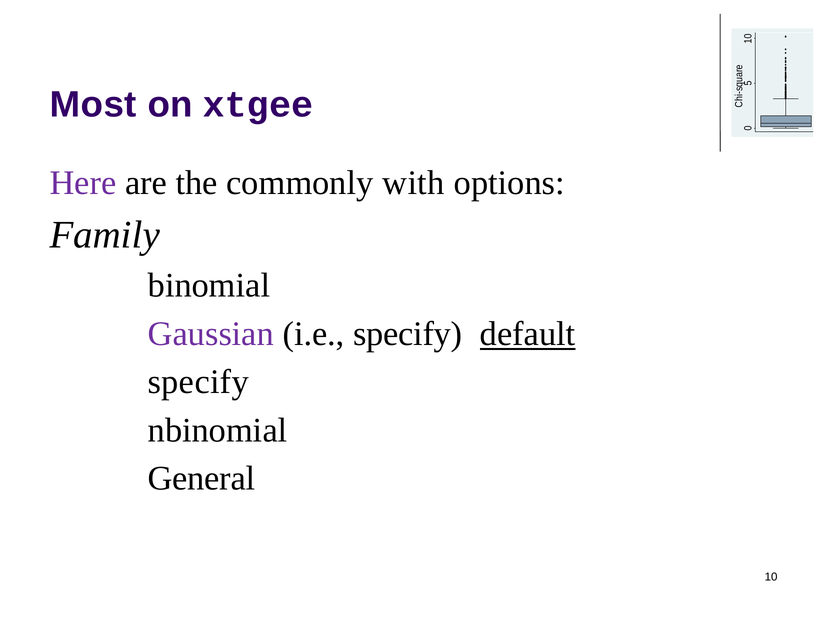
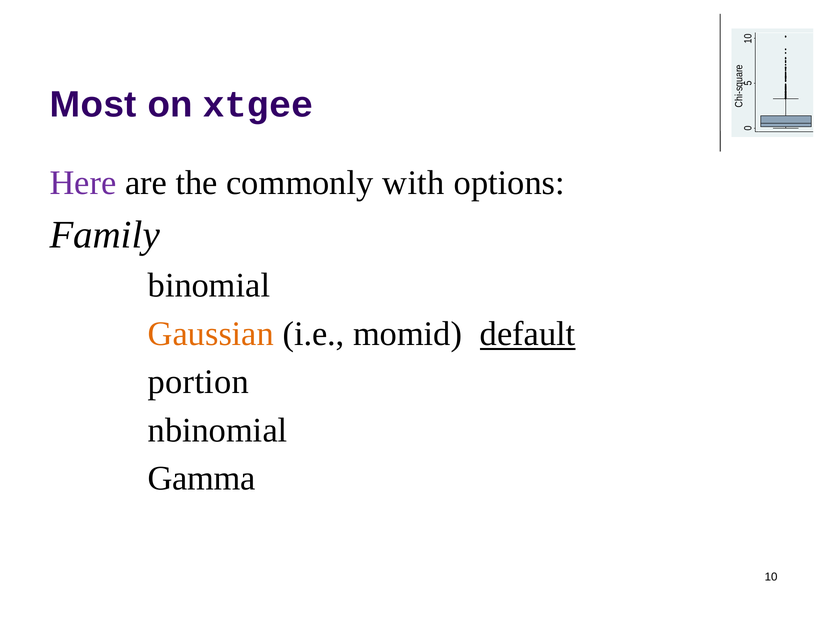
Gaussian colour: purple -> orange (211, 334)
i.e specify: specify -> momid (408, 334)
specify: specify -> portion (198, 382)
General: General -> Gamma (202, 479)
